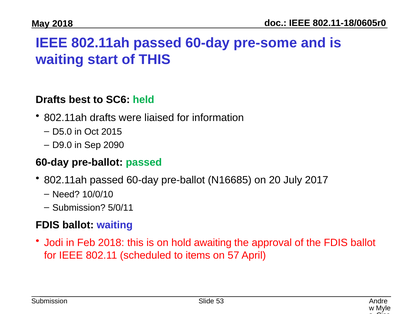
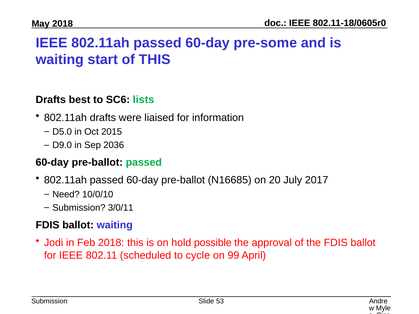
held: held -> lists (143, 100)
2090: 2090 -> 2036 (114, 145)
5/0/11: 5/0/11 -> 3/0/11 (121, 208)
awaiting: awaiting -> possible (213, 243)
items: items -> cycle (198, 256)
57: 57 -> 99 (233, 256)
